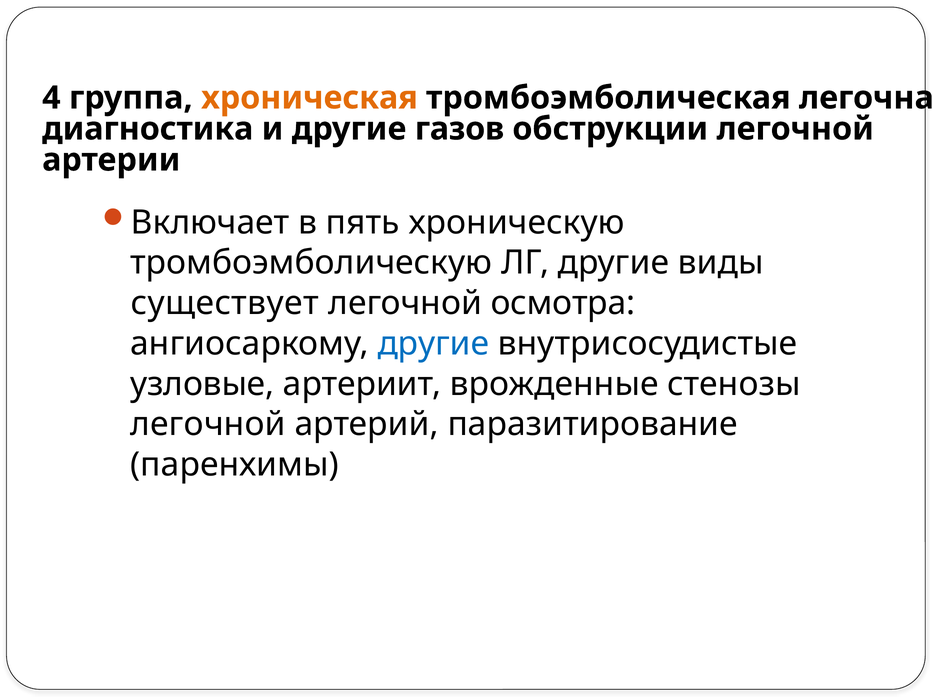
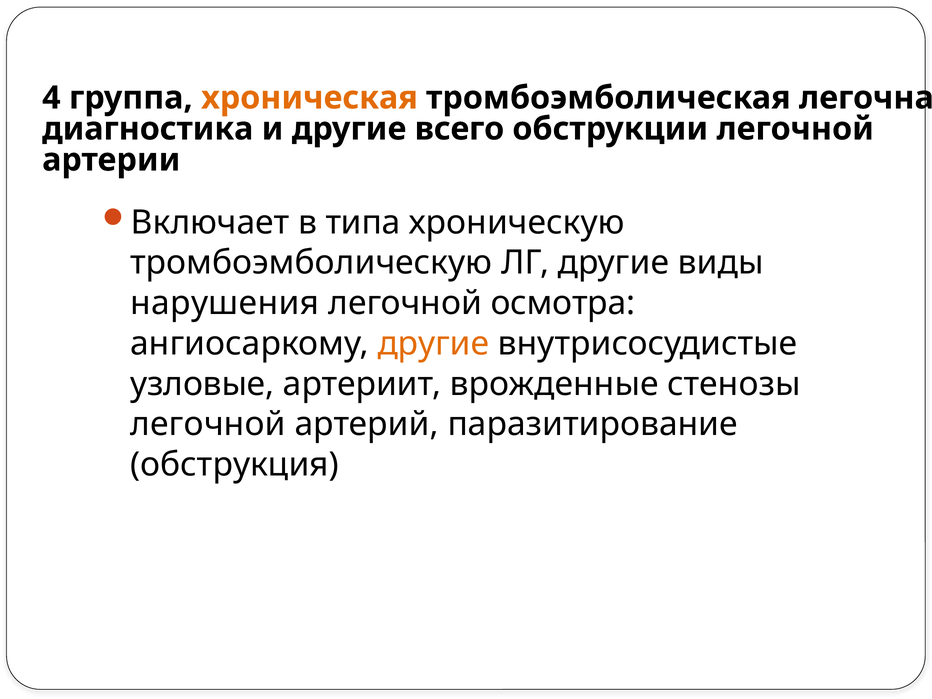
газов: газов -> всего (459, 129)
пять: пять -> типа (363, 223)
существует: существует -> нарушения (225, 303)
другие colour: blue -> orange (433, 344)
паренхимы: паренхимы -> обструкция (235, 465)
